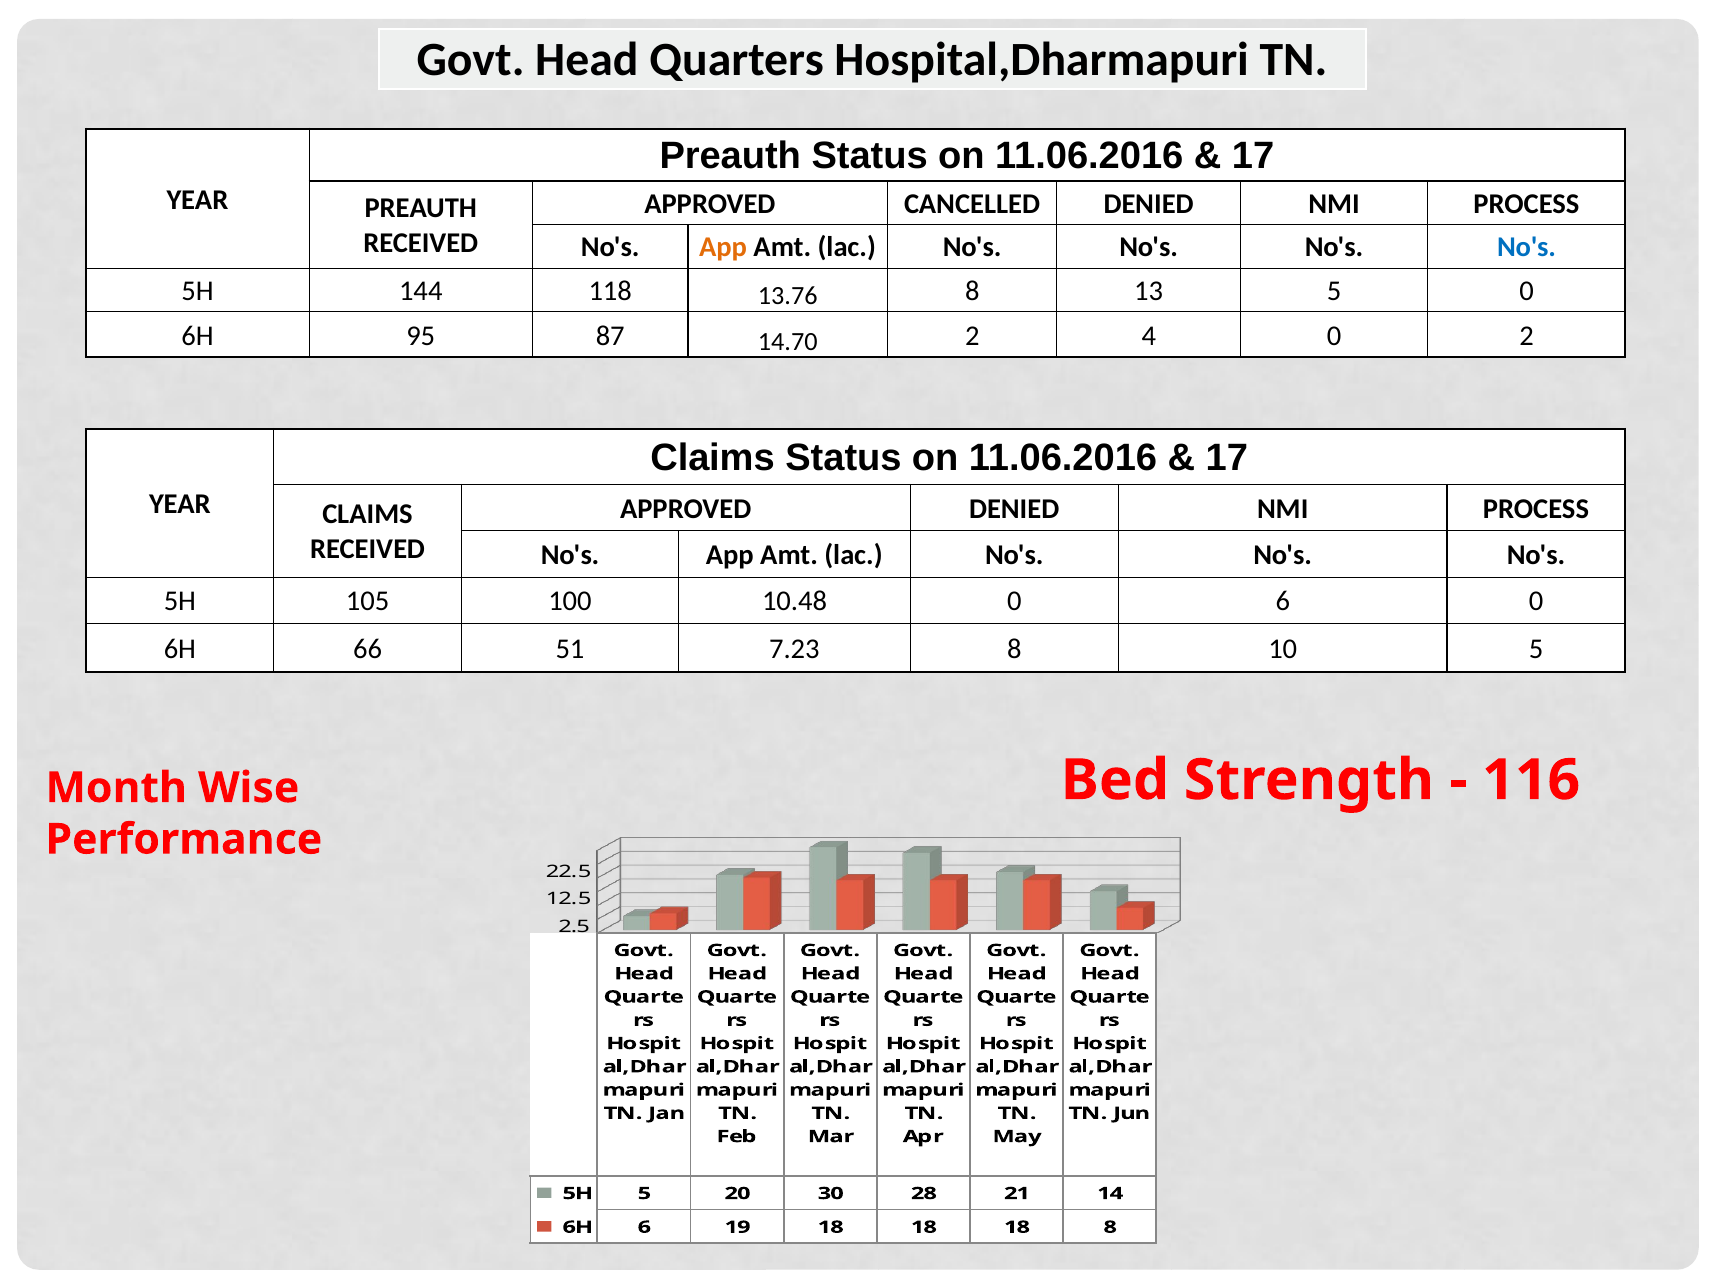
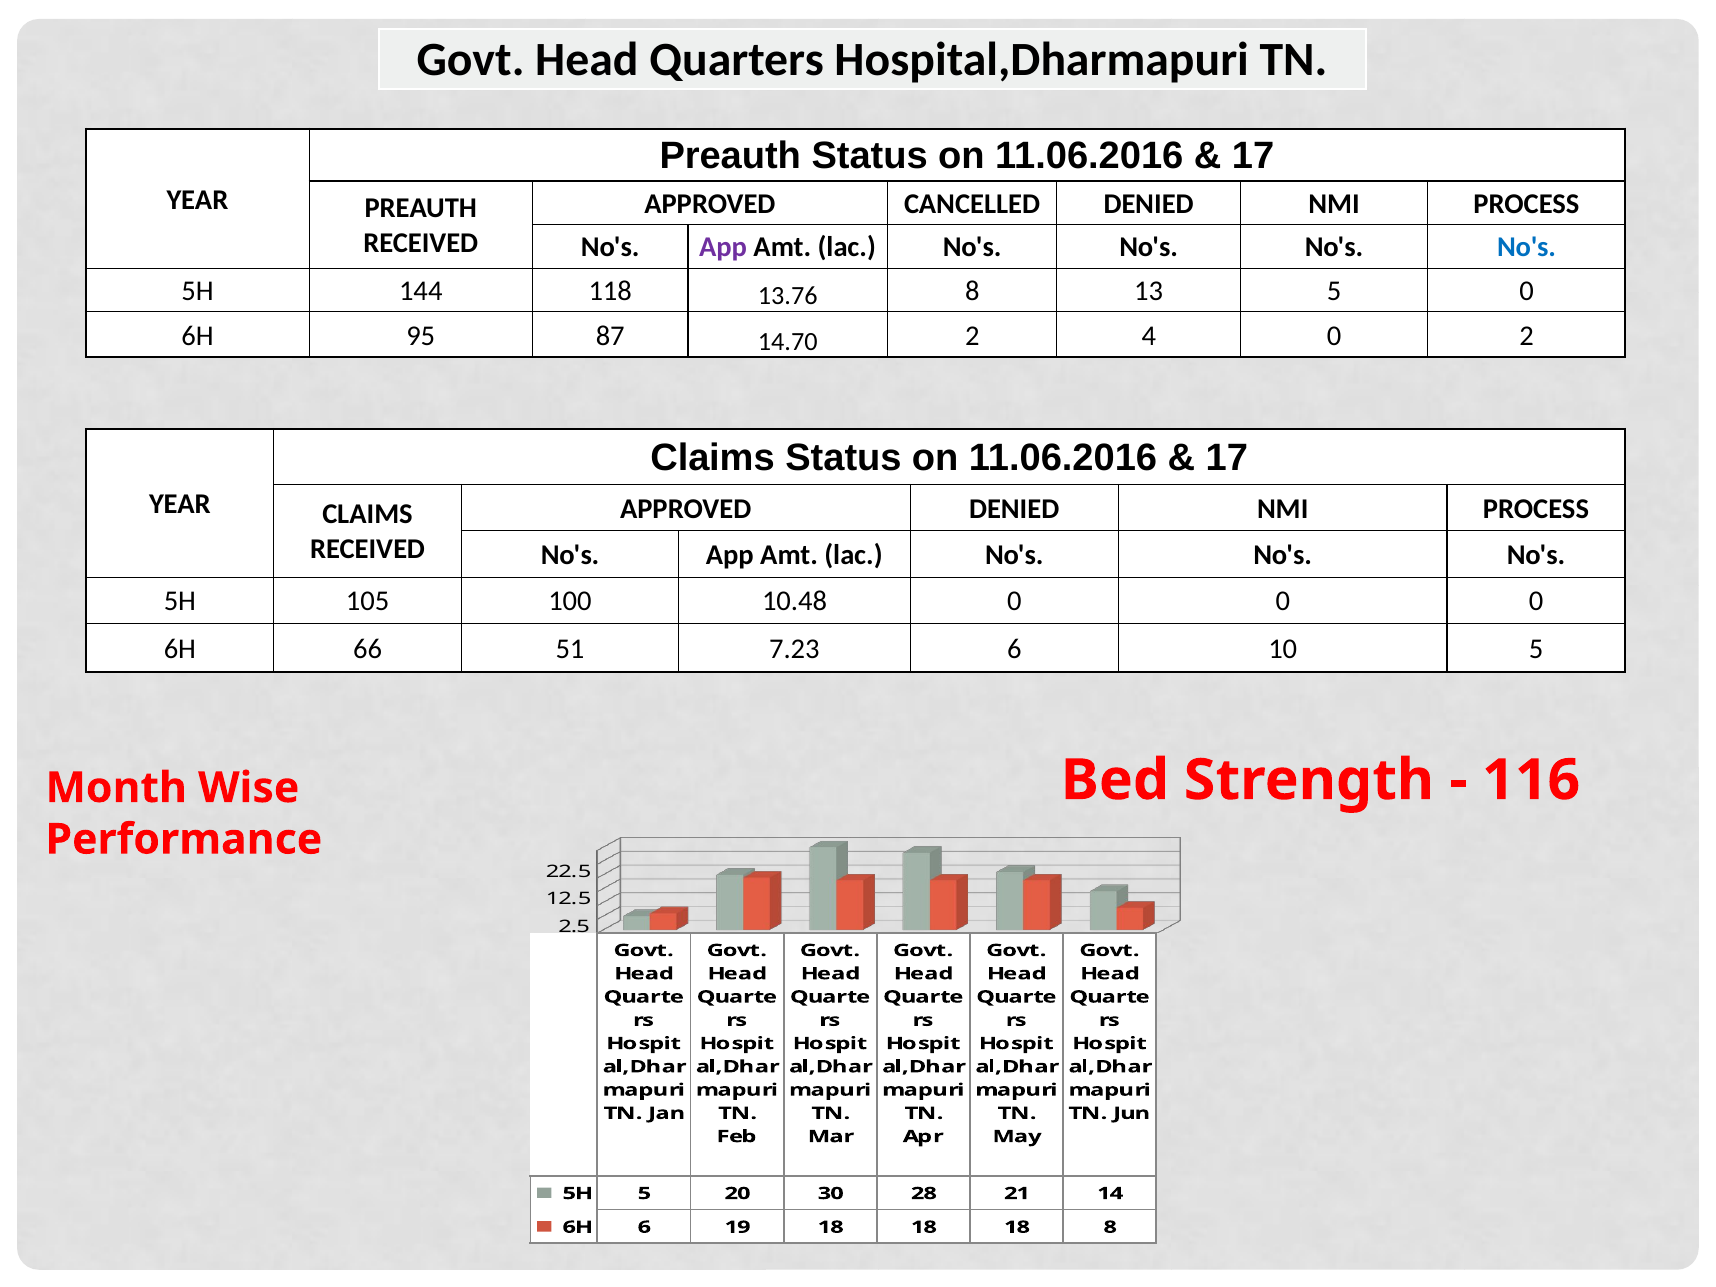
App colour: orange -> purple (723, 247)
10.48 0 6: 6 -> 0 (1283, 601)
7.23 8: 8 -> 6 (1014, 649)
